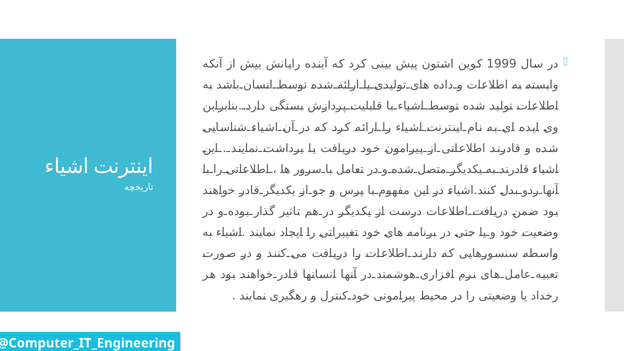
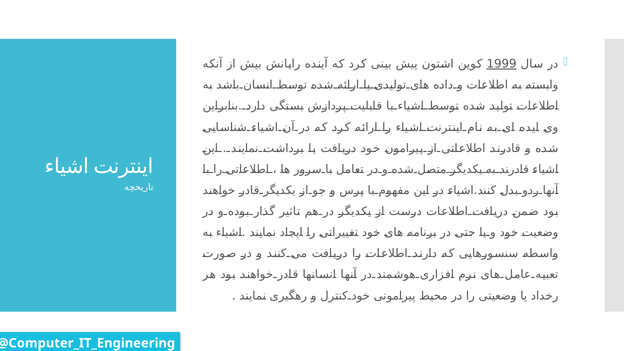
1999 underline: none -> present (502, 64)
